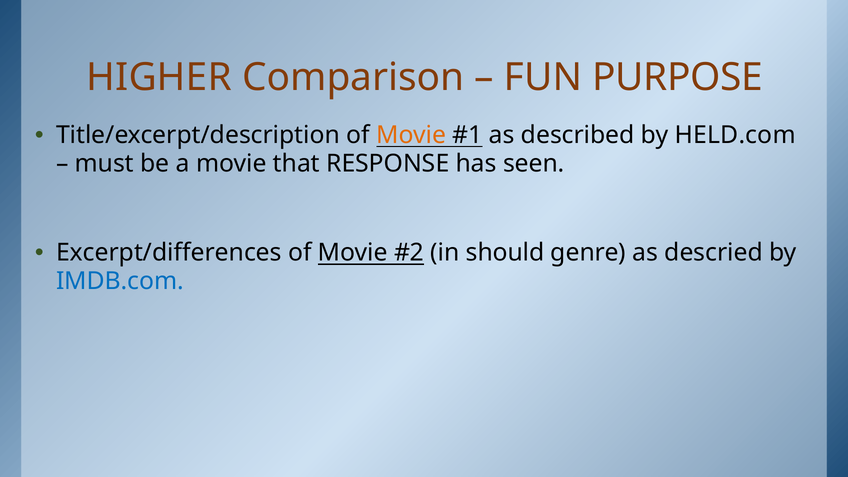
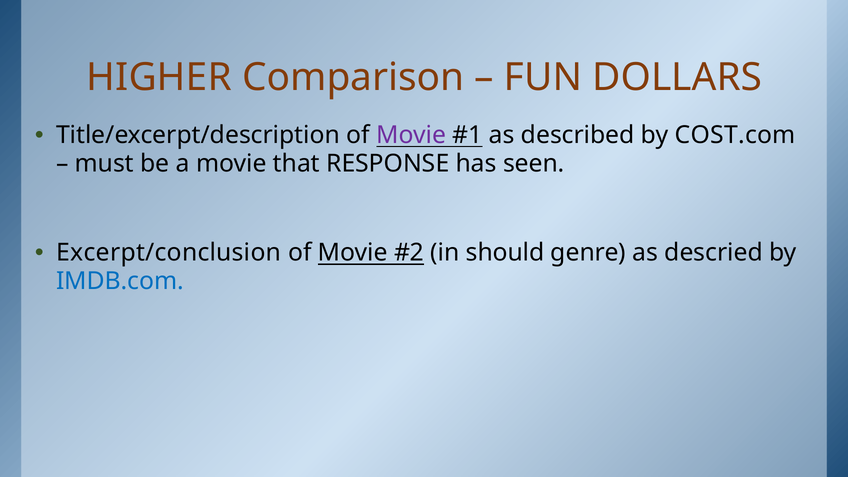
PURPOSE: PURPOSE -> DOLLARS (677, 77)
Movie colour: orange -> purple (411, 135)
HELD.com: HELD.com -> COST.com (735, 135)
Excerpt/differences: Excerpt/differences -> Excerpt/conclusion (169, 253)
